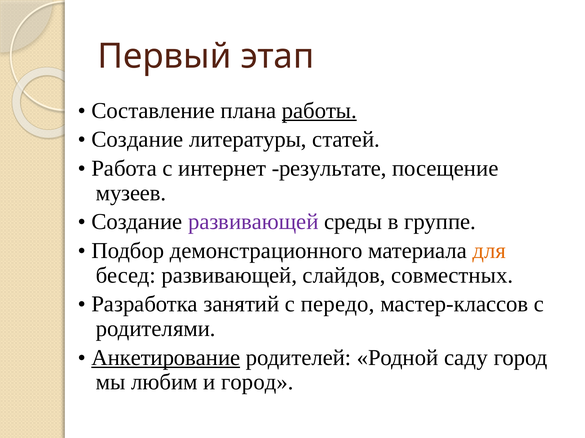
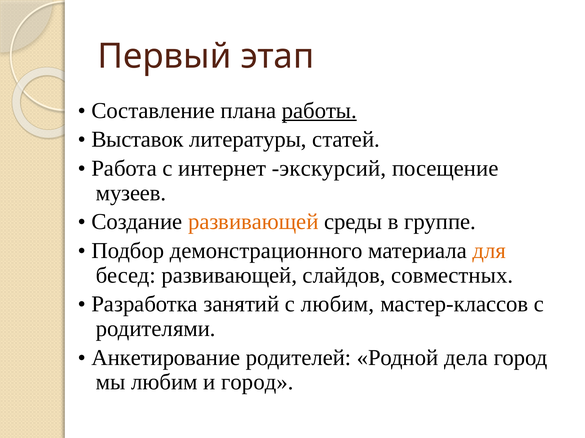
Создание: Создание -> Выставок (137, 140)
результате: результате -> экскурсий (329, 169)
развивающей colour: purple -> orange (253, 222)
с передо: передо -> любим (338, 305)
Анкетирование underline: present -> none (166, 358)
саду: саду -> дела (466, 358)
